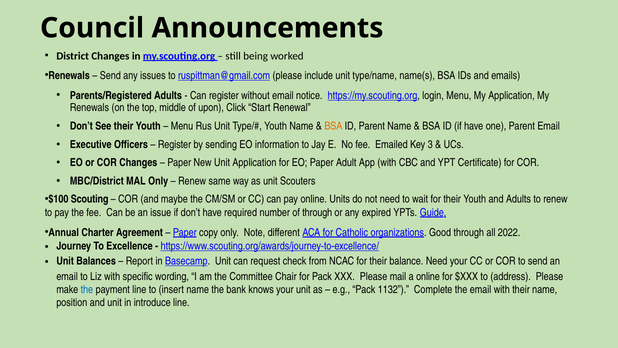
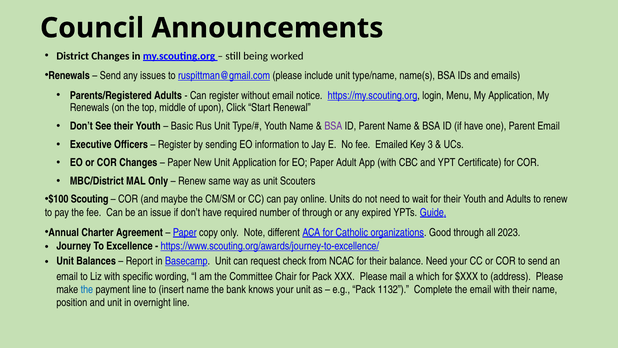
Menu: Menu -> Basic (182, 126)
BSA colour: orange -> purple (333, 126)
2022: 2022 -> 2023 (509, 232)
a online: online -> which (428, 276)
introduce: introduce -> overnight (152, 302)
